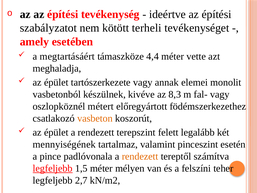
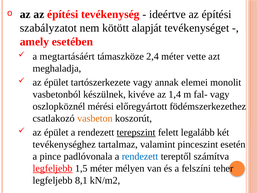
terheli: terheli -> alapját (147, 28)
4,4: 4,4 -> 2,4 (153, 56)
8,3: 8,3 -> 1,4 (175, 94)
métert: métert -> mérési (101, 106)
terepszint underline: none -> present (136, 132)
mennyiségének: mennyiségének -> tevékenységhez (64, 144)
rendezett colour: orange -> blue (140, 156)
2,7: 2,7 -> 8,1 (81, 180)
